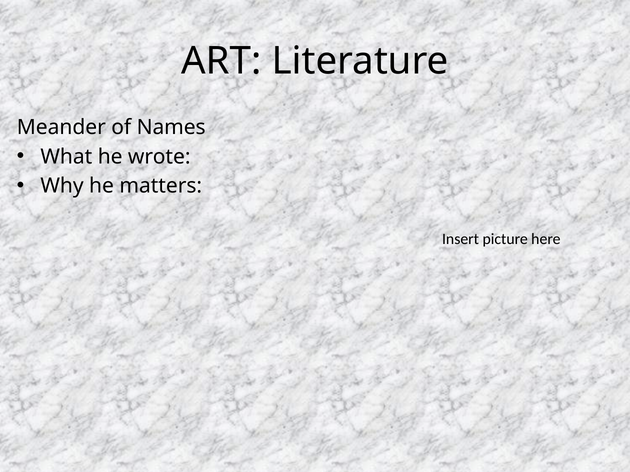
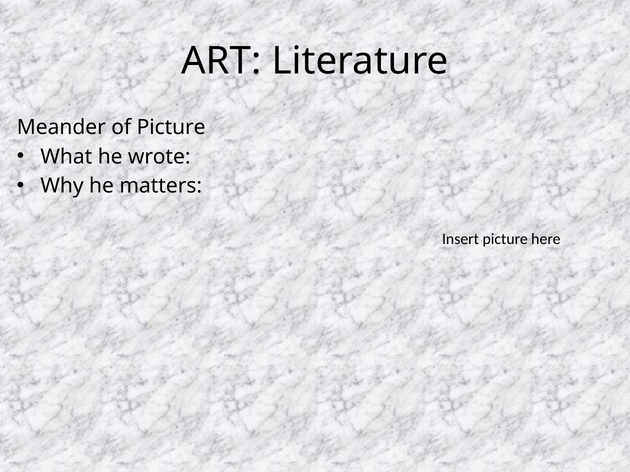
of Names: Names -> Picture (171, 127)
